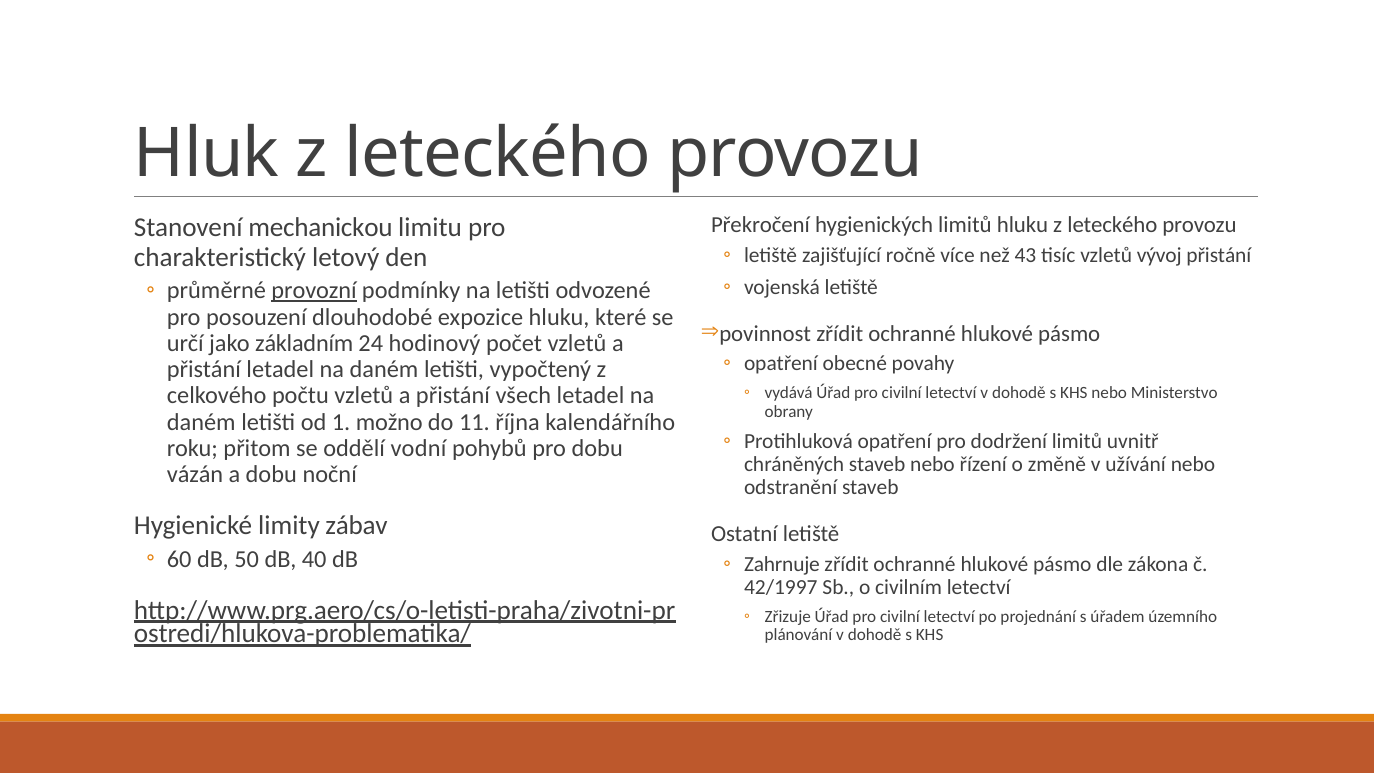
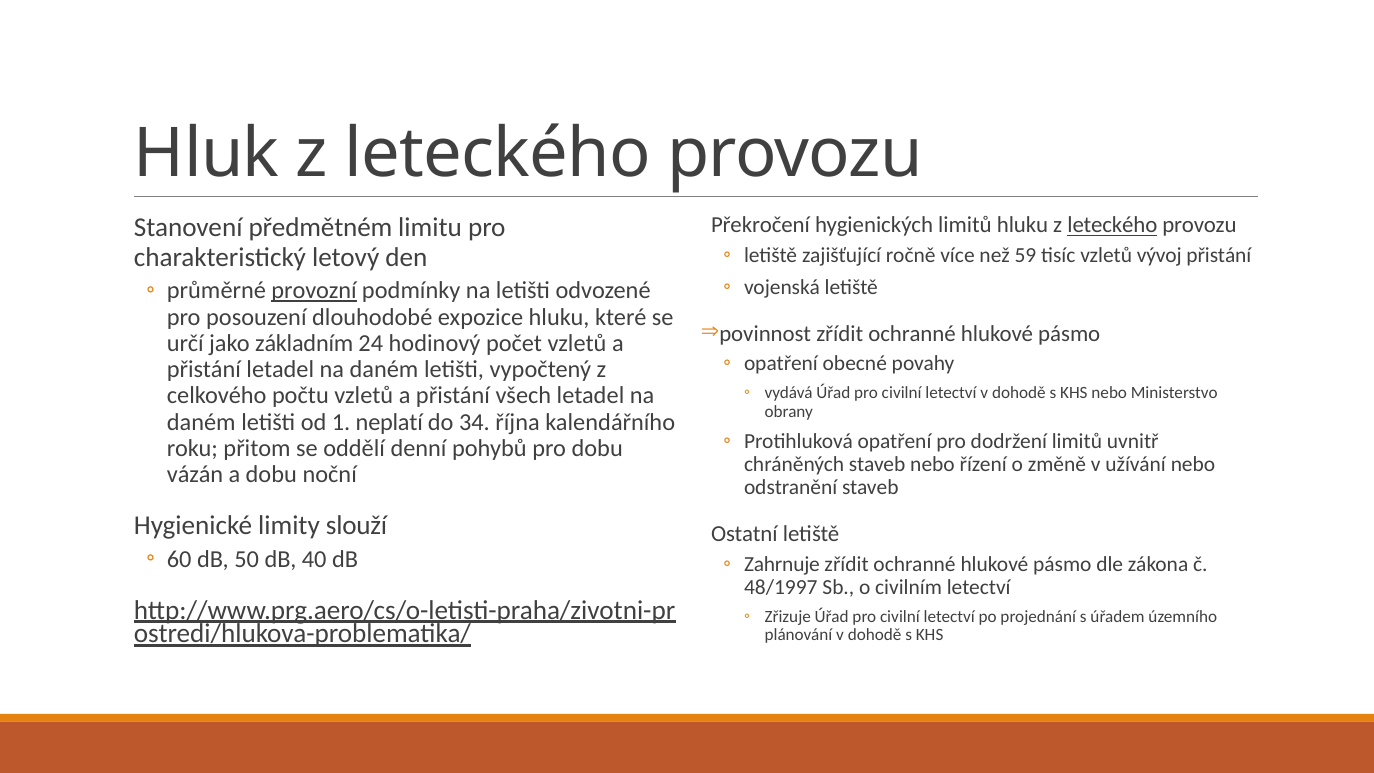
leteckého underline: none -> present (1112, 225)
mechanickou: mechanickou -> předmětném (320, 228)
43: 43 -> 59 (1025, 255)
možno: možno -> neplatí (389, 422)
11: 11 -> 34 (474, 422)
vodní: vodní -> denní (419, 448)
zábav: zábav -> slouží (357, 525)
42/1997: 42/1997 -> 48/1997 (781, 587)
